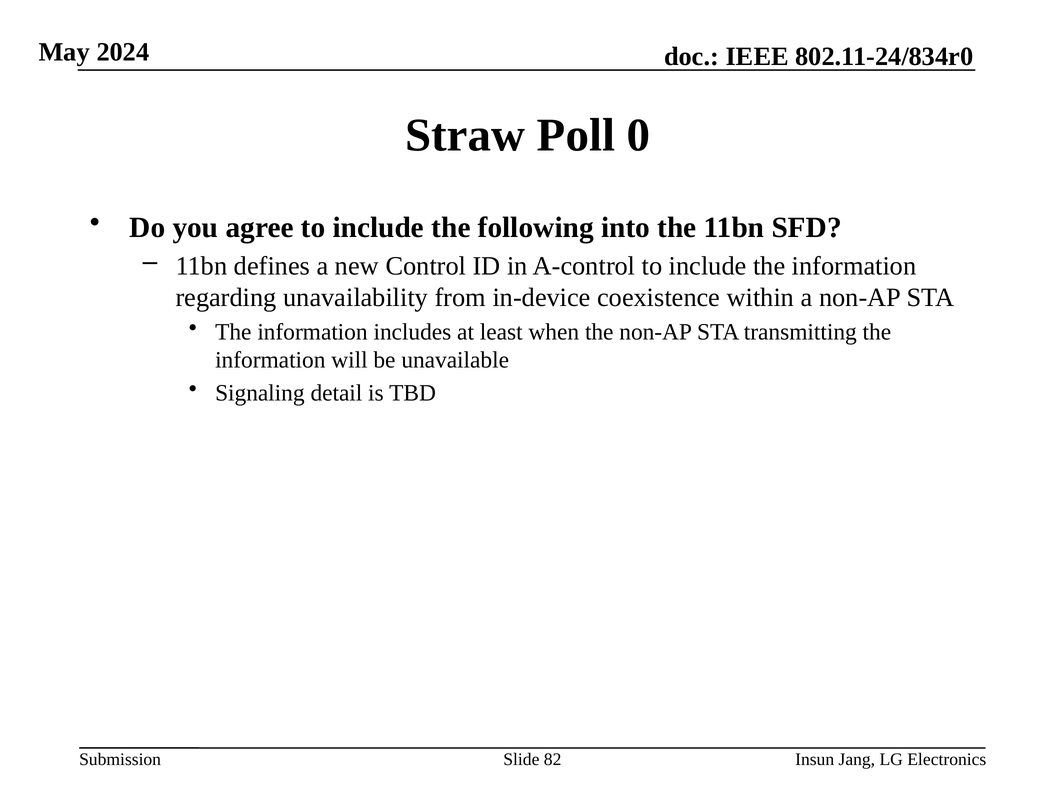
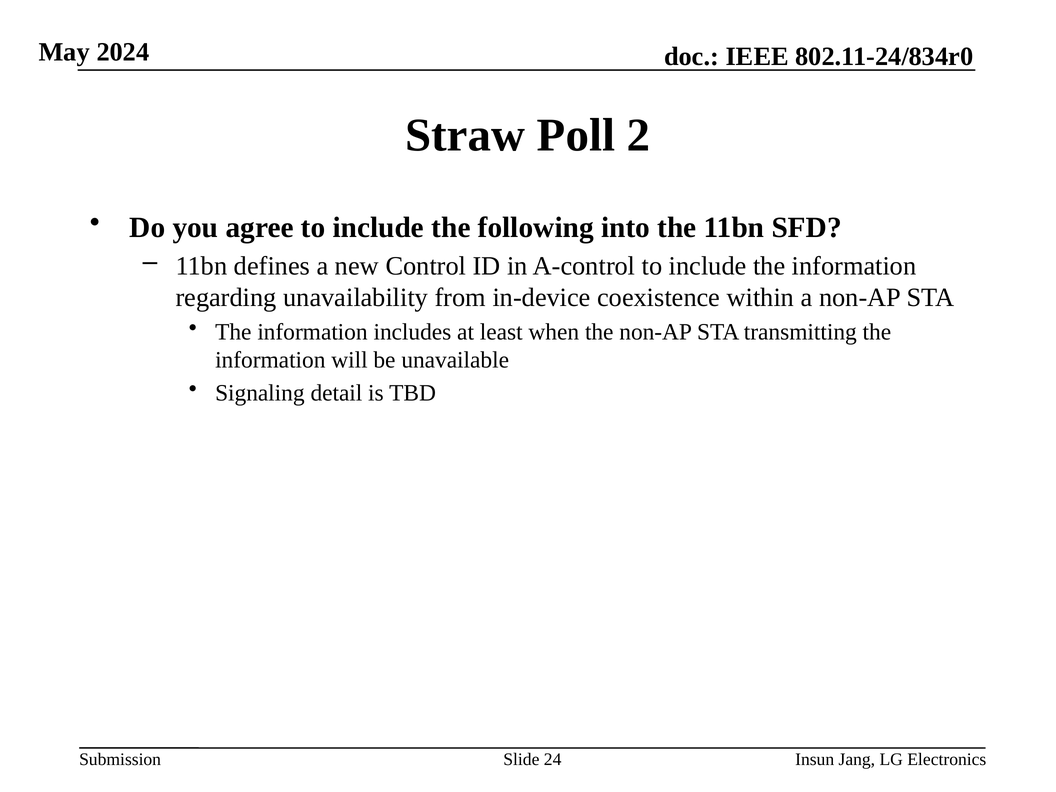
0: 0 -> 2 (639, 135)
82: 82 -> 24 (553, 760)
